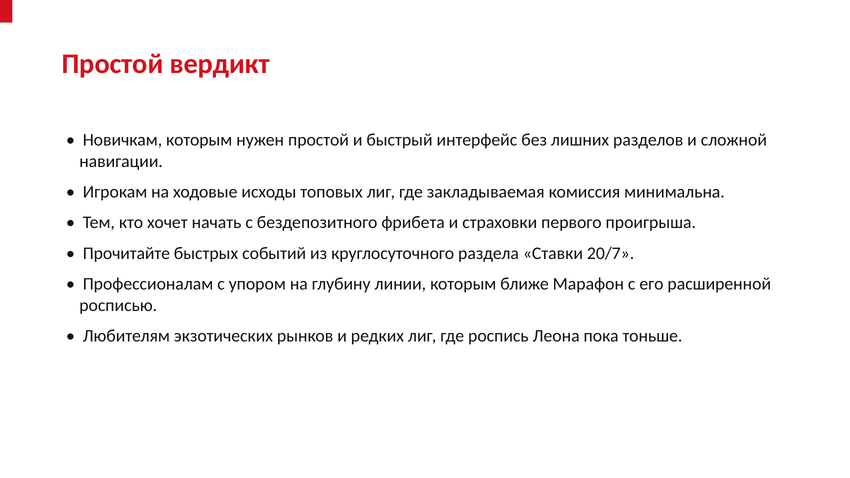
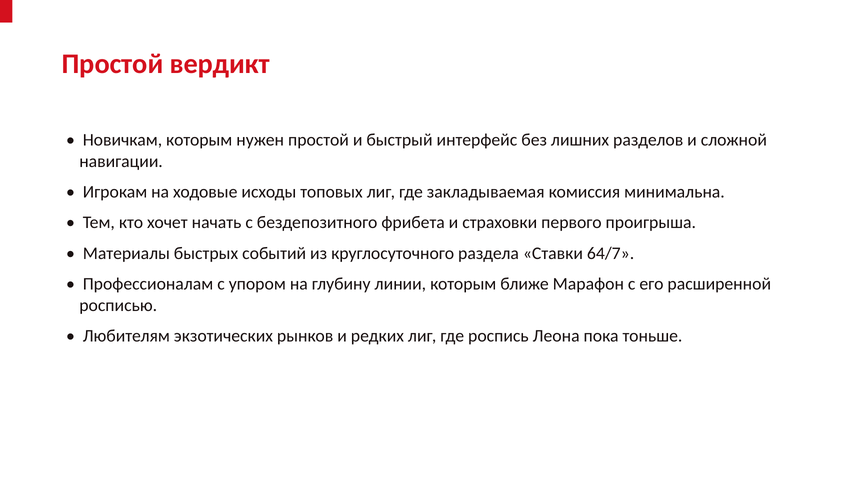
Прочитайте: Прочитайте -> Материалы (126, 253)
20/7: 20/7 -> 64/7 (611, 253)
